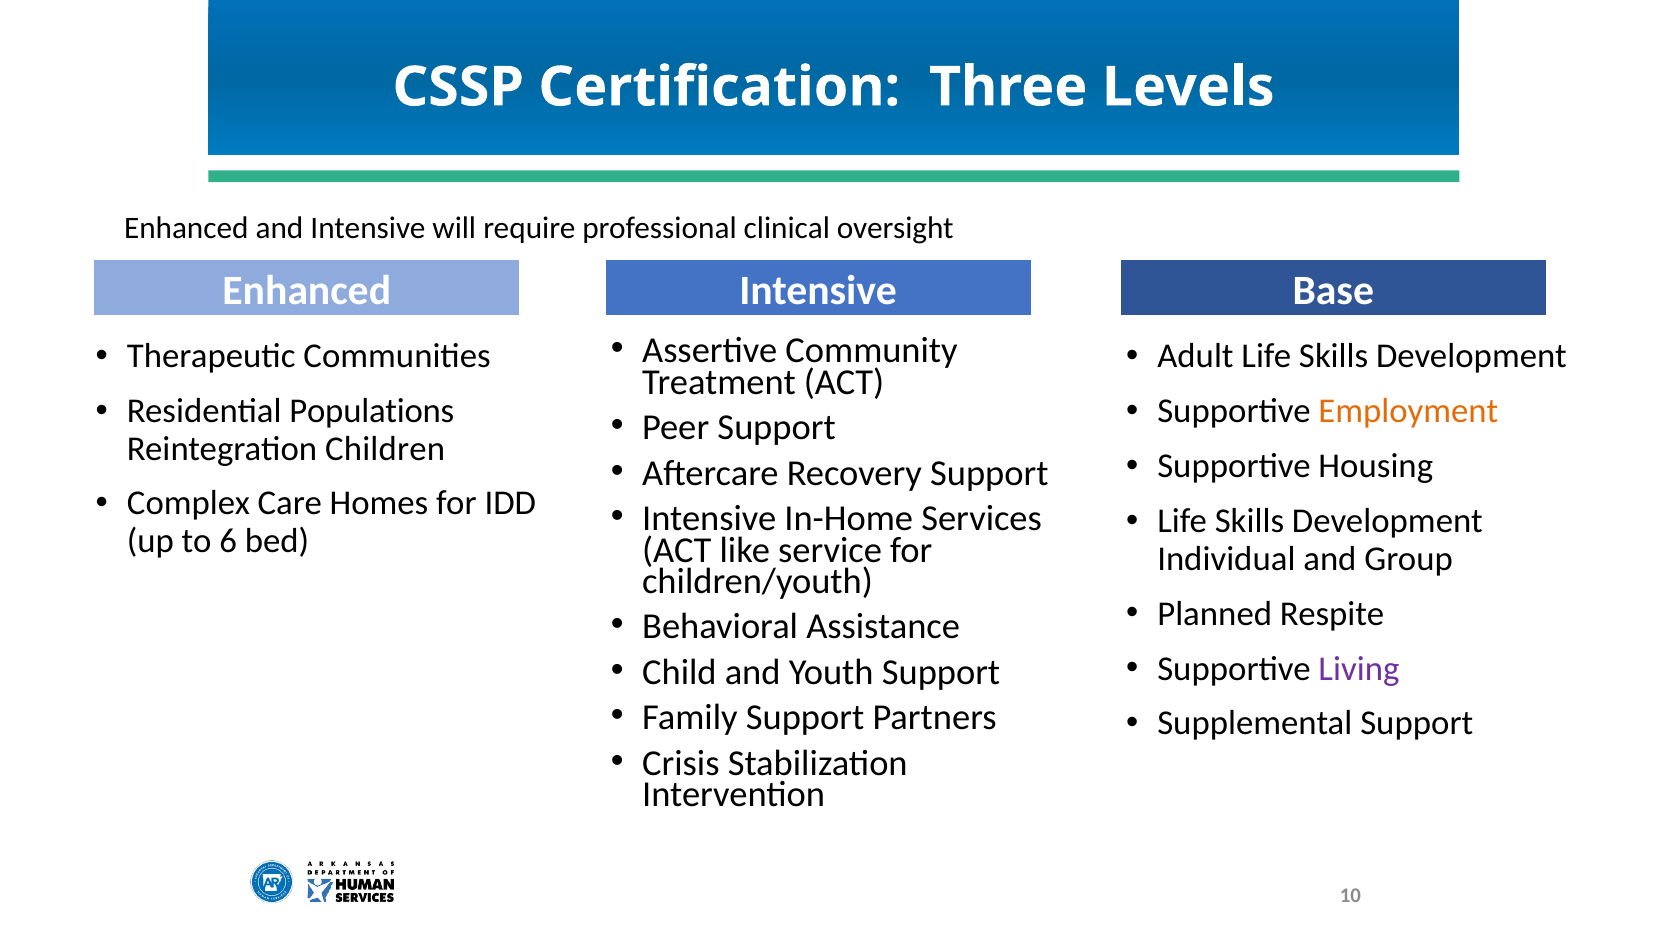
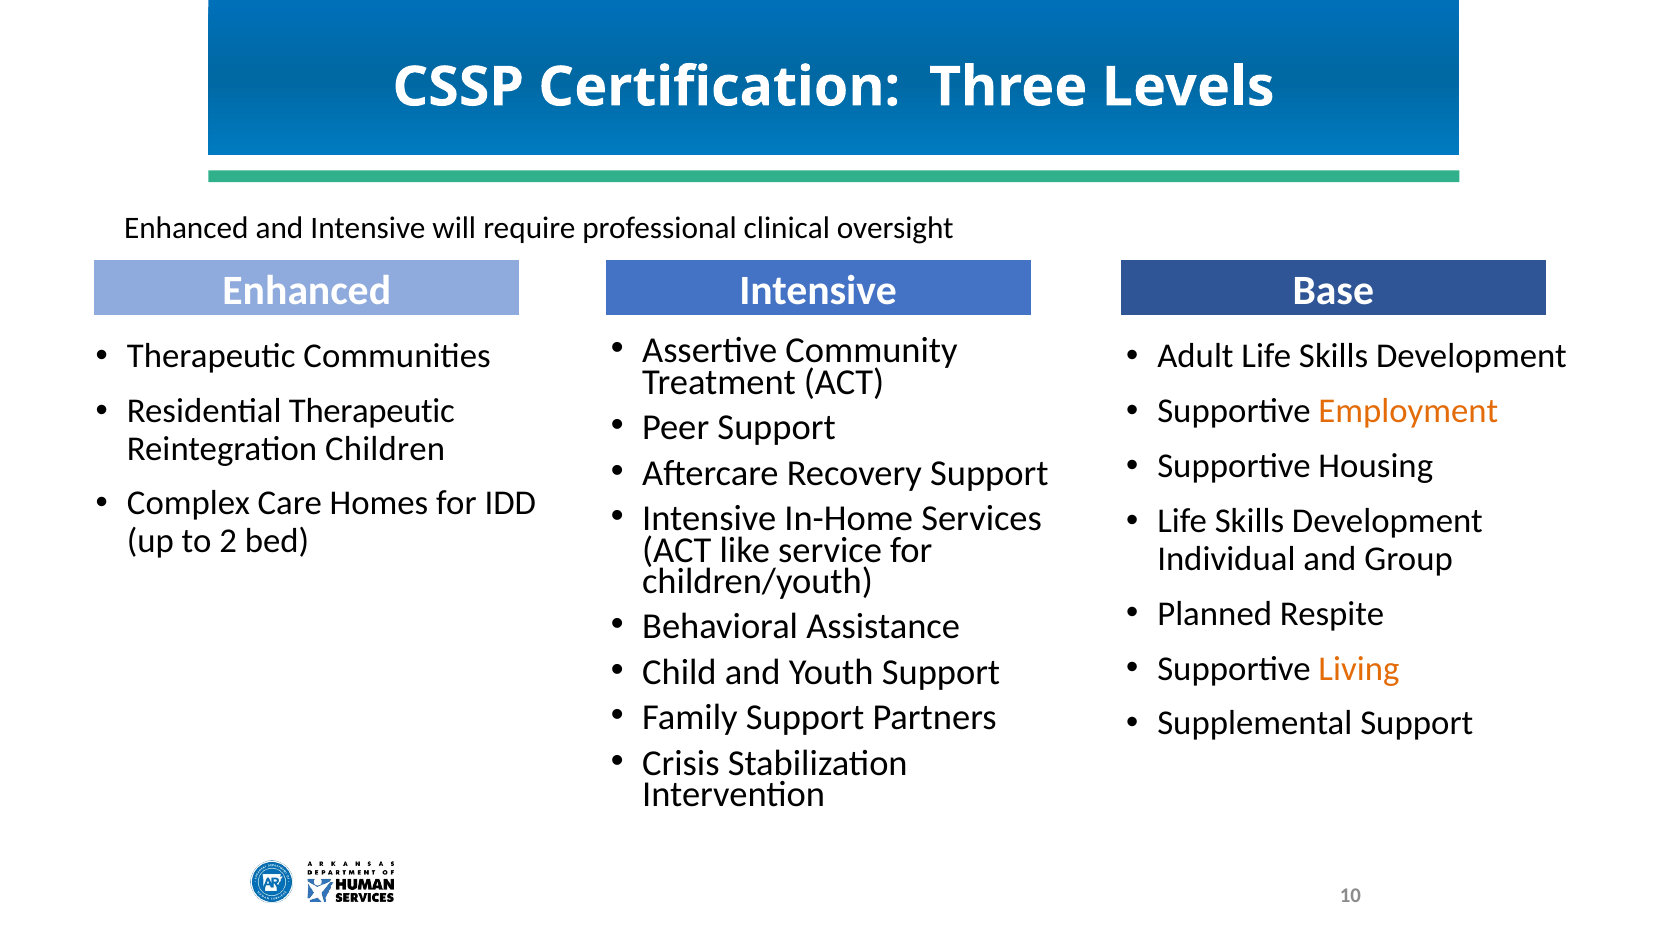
Residential Populations: Populations -> Therapeutic (372, 411)
6: 6 -> 2 (228, 541)
Living colour: purple -> orange (1359, 669)
